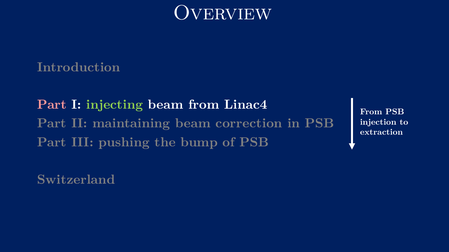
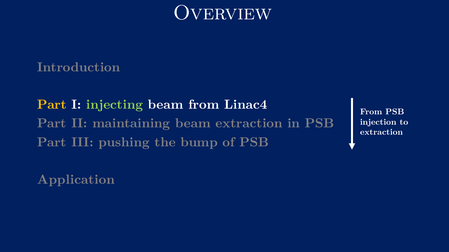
Part colour: pink -> yellow (52, 105)
beam correction: correction -> extraction (249, 124)
Switzerland: Switzerland -> Application (76, 180)
